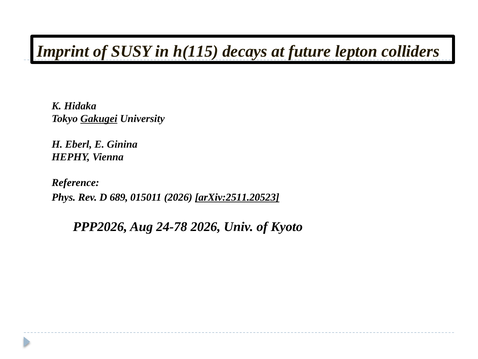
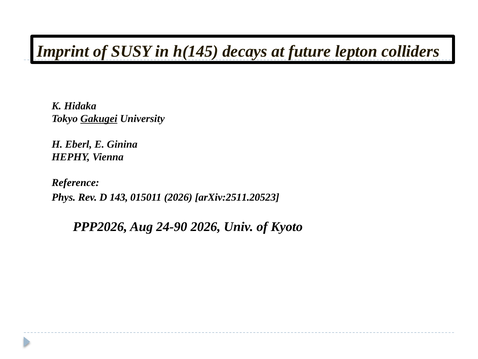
h(115: h(115 -> h(145 (196, 51)
689: 689 -> 143 (119, 197)
arXiv:2511.20523 underline: present -> none (237, 197)
24-78: 24-78 -> 24-90 (172, 227)
